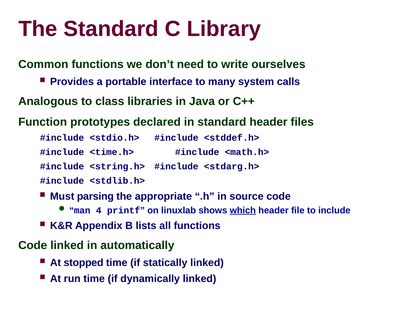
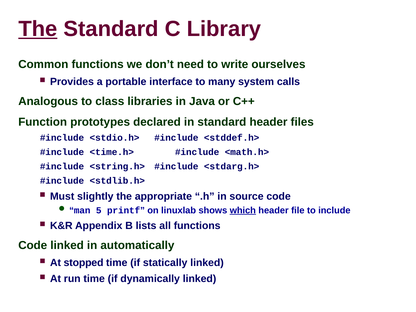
The underline: none -> present (38, 29)
parsing: parsing -> slightly (95, 196)
4: 4 -> 5 (99, 210)
